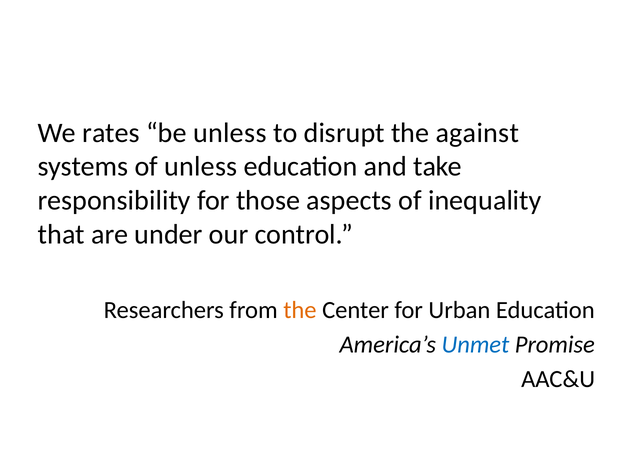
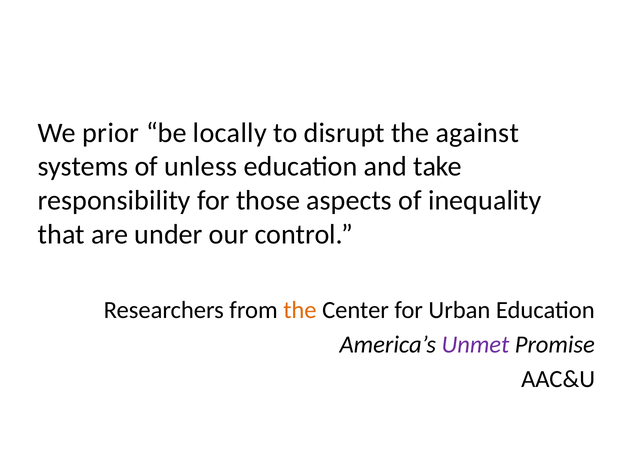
rates: rates -> prior (111, 133)
be unless: unless -> locally (230, 133)
Unmet colour: blue -> purple (475, 344)
